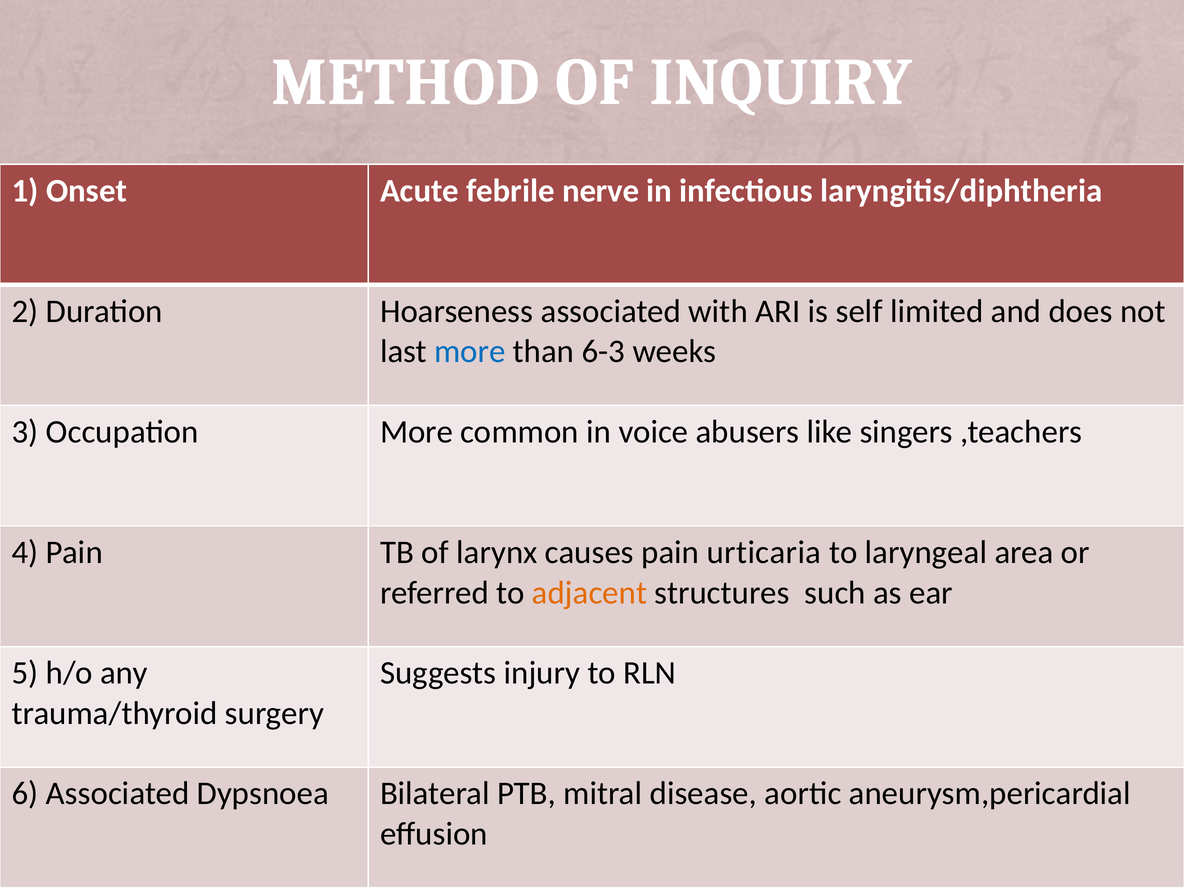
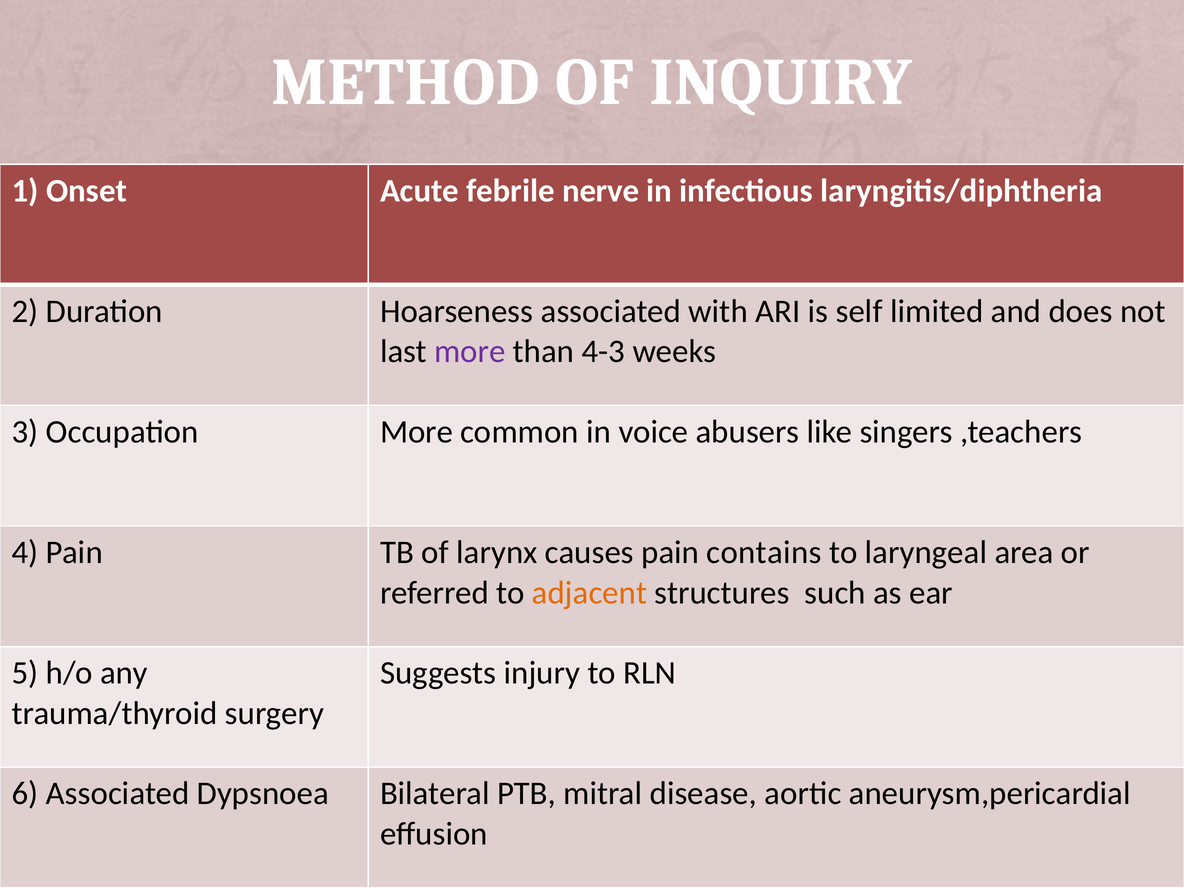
more colour: blue -> purple (470, 352)
6-3: 6-3 -> 4-3 (603, 352)
urticaria: urticaria -> contains (764, 552)
